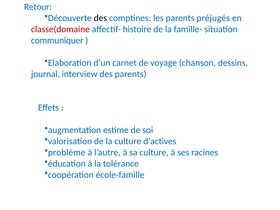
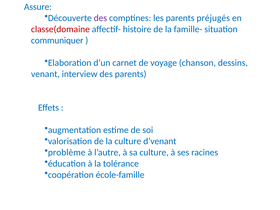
Retour: Retour -> Assure (38, 7)
des colour: black -> purple (100, 18)
journal: journal -> venant (45, 74)
d’actives: d’actives -> d’venant (160, 141)
